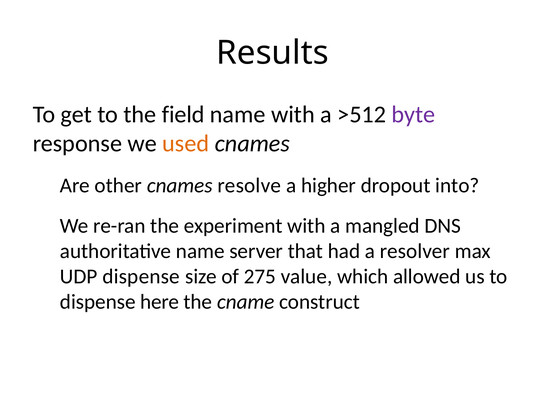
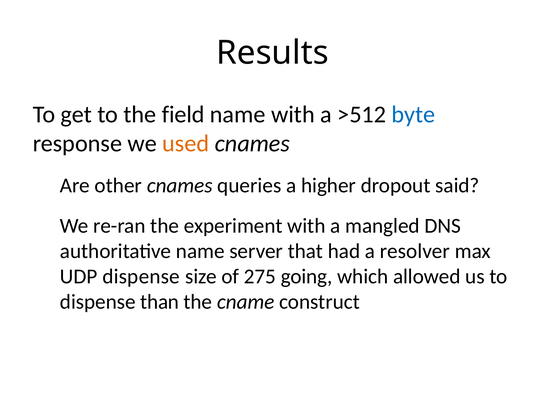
byte colour: purple -> blue (413, 114)
resolve: resolve -> queries (249, 185)
into: into -> said (457, 185)
value: value -> going (307, 276)
here: here -> than (160, 302)
